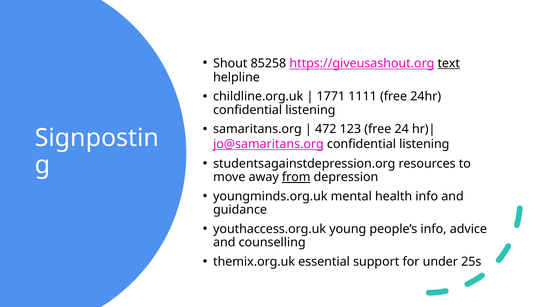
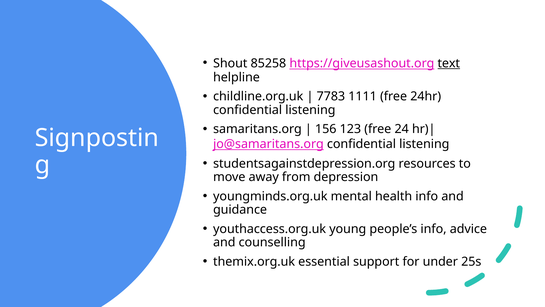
1771: 1771 -> 7783 (331, 96)
472: 472 -> 156 (326, 129)
from underline: present -> none (296, 177)
